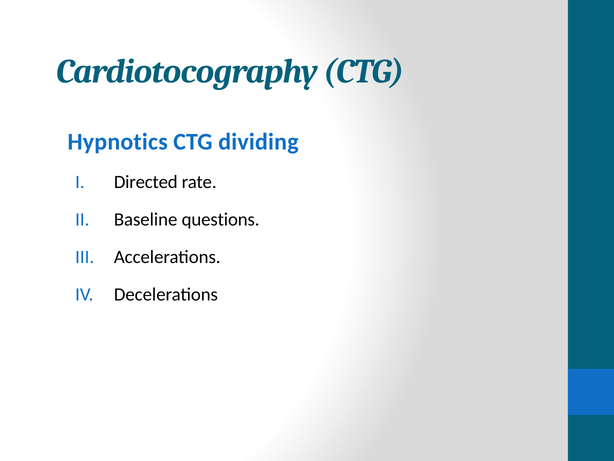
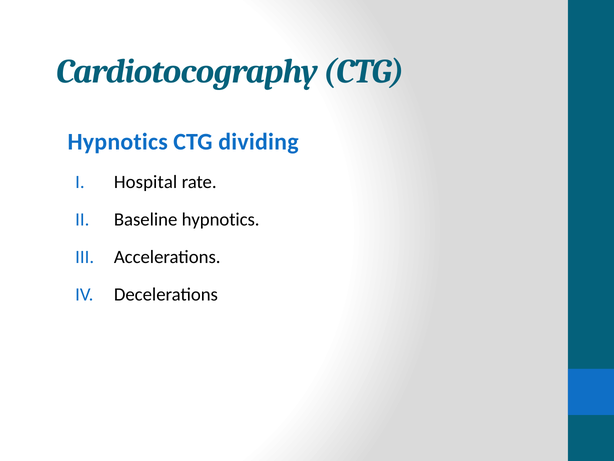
Directed: Directed -> Hospital (146, 182)
Baseline questions: questions -> hypnotics (221, 219)
